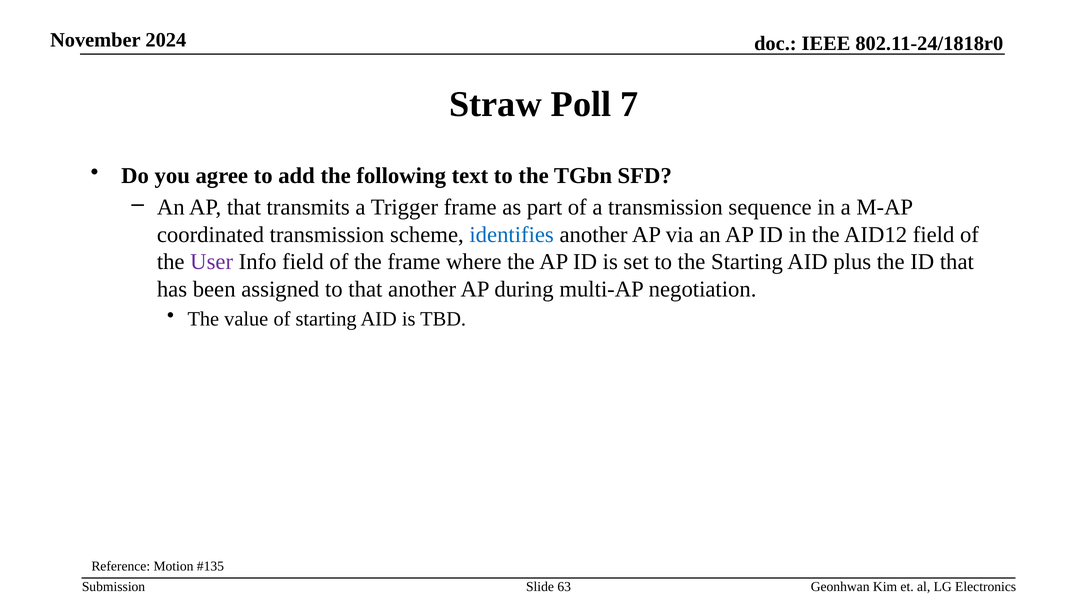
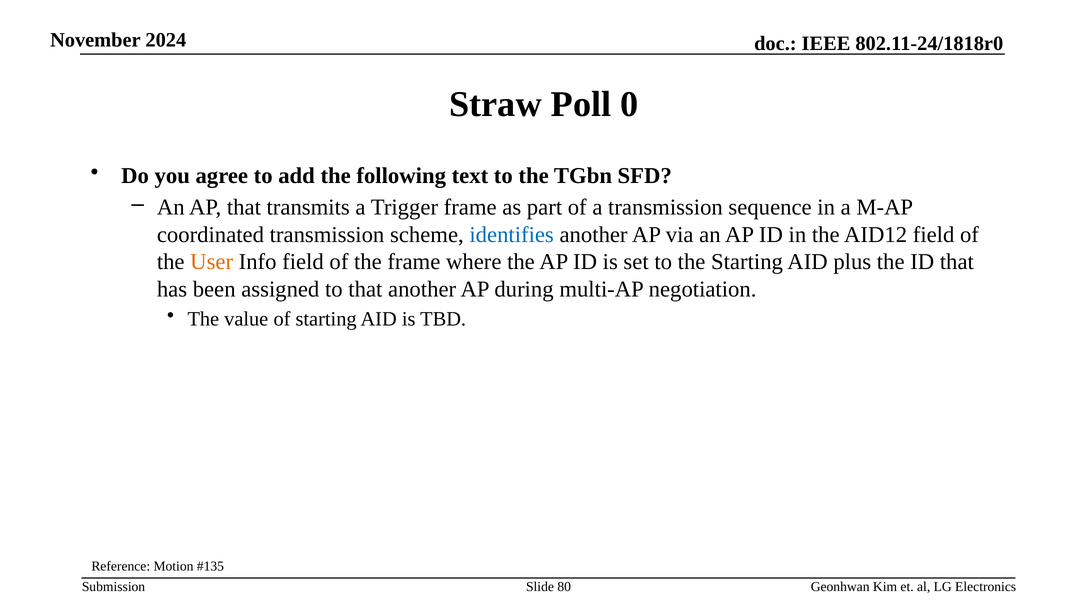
7: 7 -> 0 (630, 105)
User colour: purple -> orange (212, 262)
63: 63 -> 80 (564, 587)
